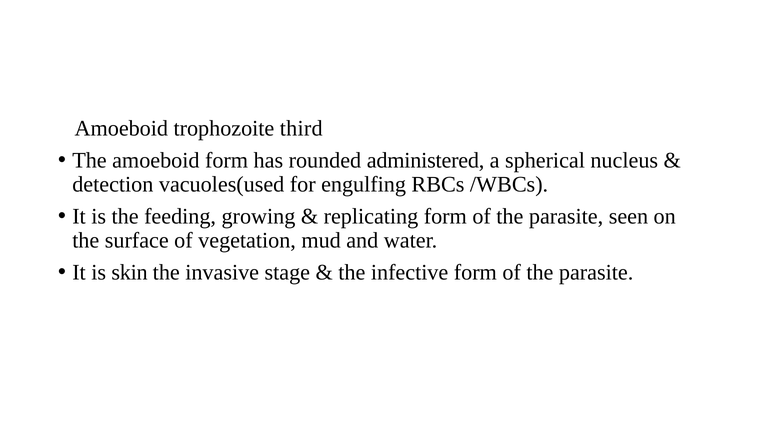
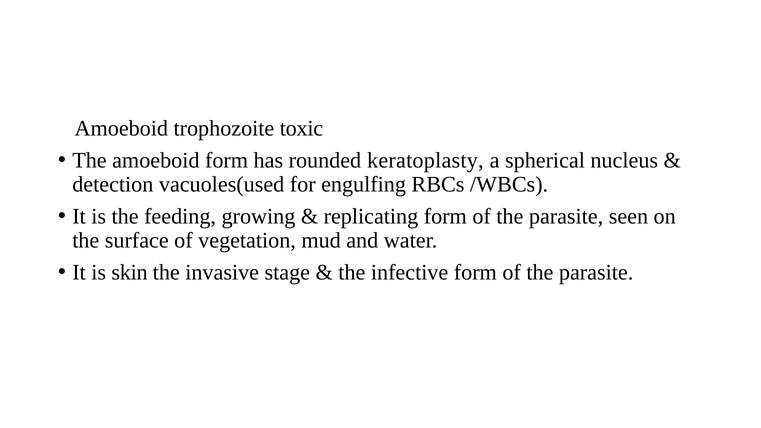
third: third -> toxic (301, 129)
administered: administered -> keratoplasty (425, 161)
